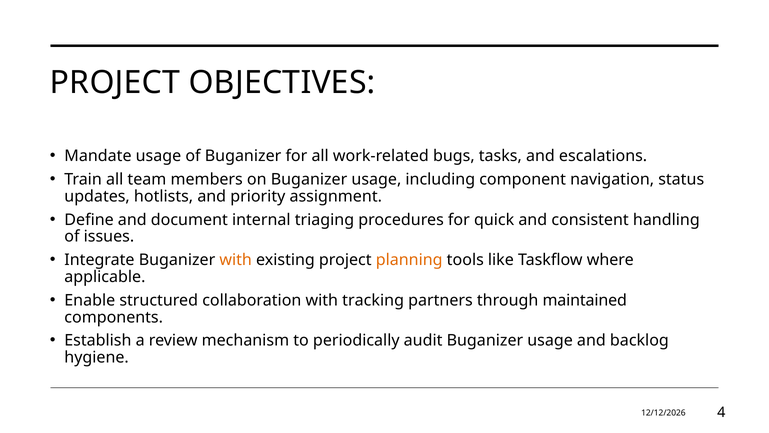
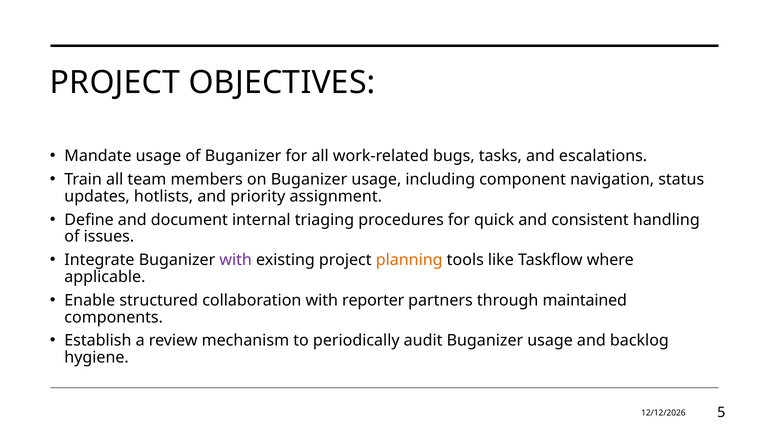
with colour: orange -> purple (236, 260)
tracking: tracking -> reporter (373, 300)
4: 4 -> 5 (721, 412)
